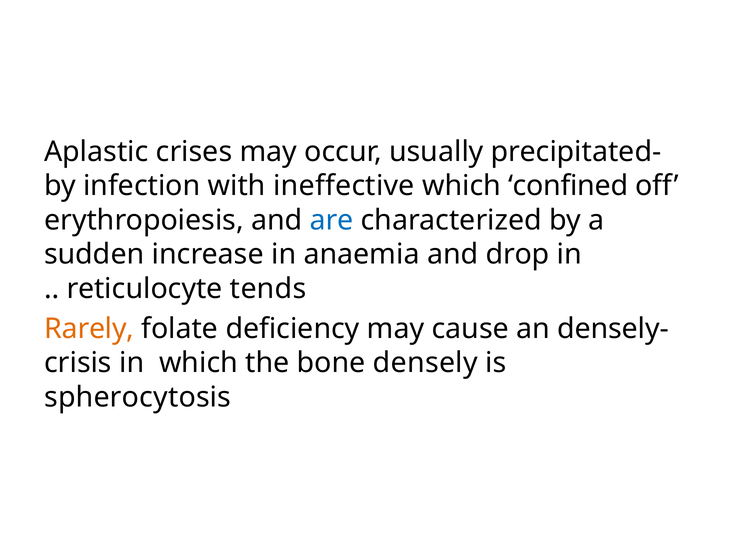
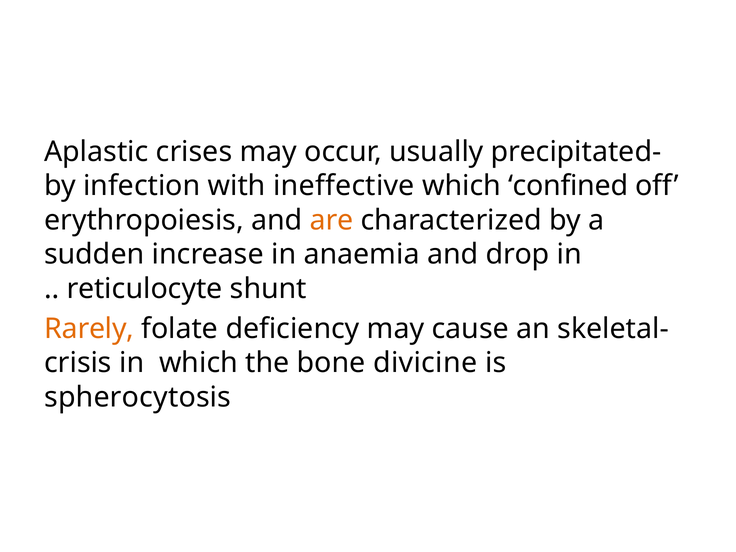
are colour: blue -> orange (332, 220)
tends: tends -> shunt (268, 289)
an densely: densely -> skeletal (609, 329)
bone densely: densely -> divicine (425, 363)
